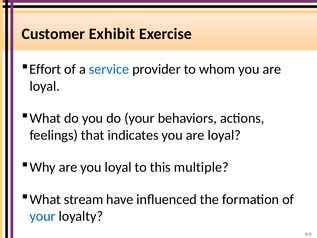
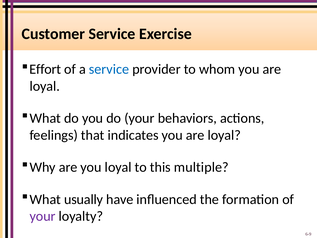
Customer Exhibit: Exhibit -> Service (112, 34)
stream: stream -> usually (84, 199)
your colour: blue -> purple (43, 216)
